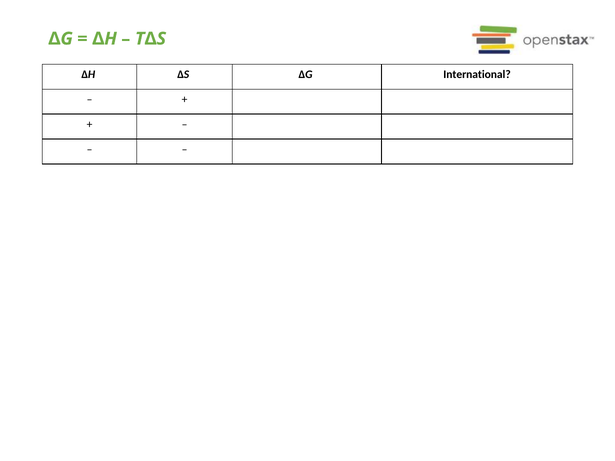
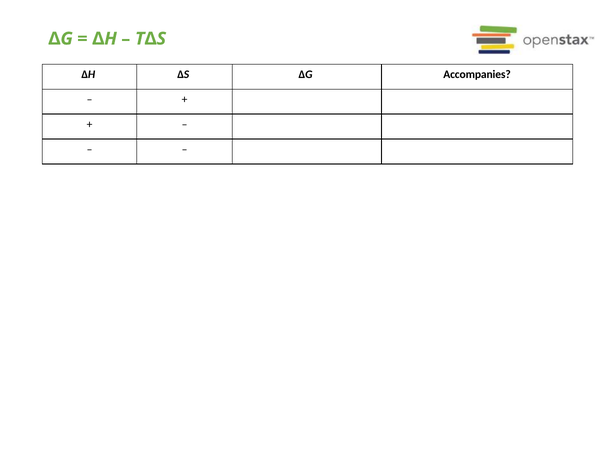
International: International -> Accompanies (477, 75)
